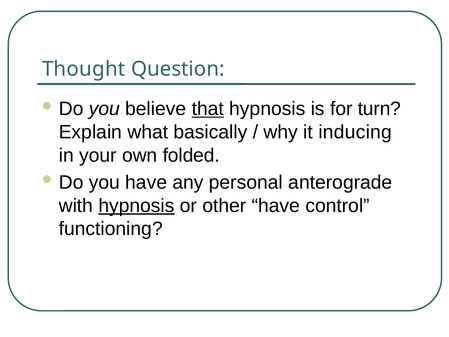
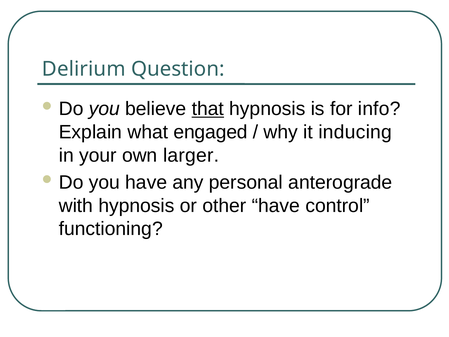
Thought: Thought -> Delirium (84, 69)
turn: turn -> info (379, 109)
basically: basically -> engaged (211, 132)
folded: folded -> larger (191, 155)
hypnosis underline: present -> none (136, 205)
